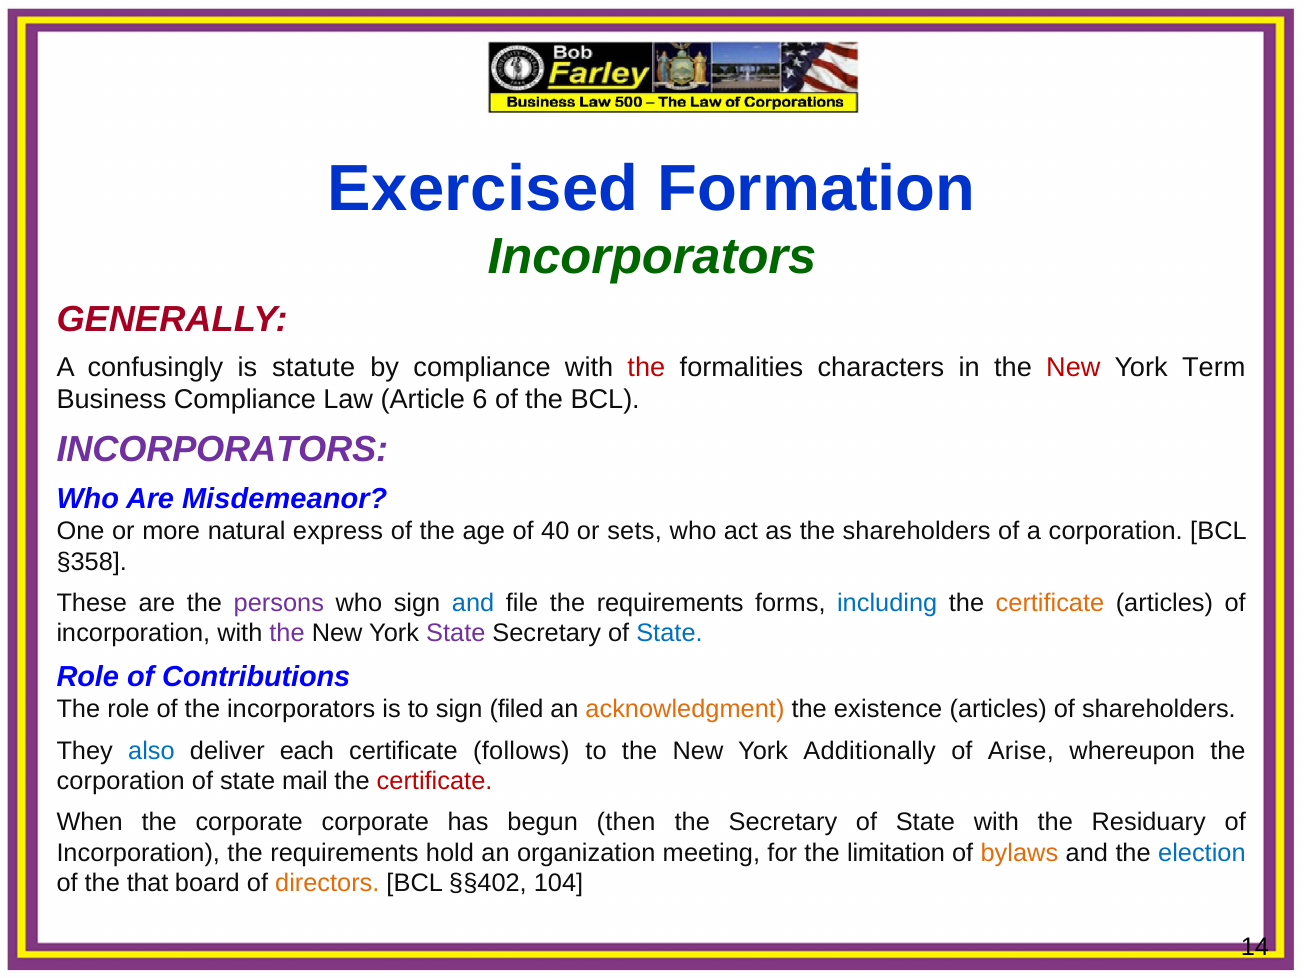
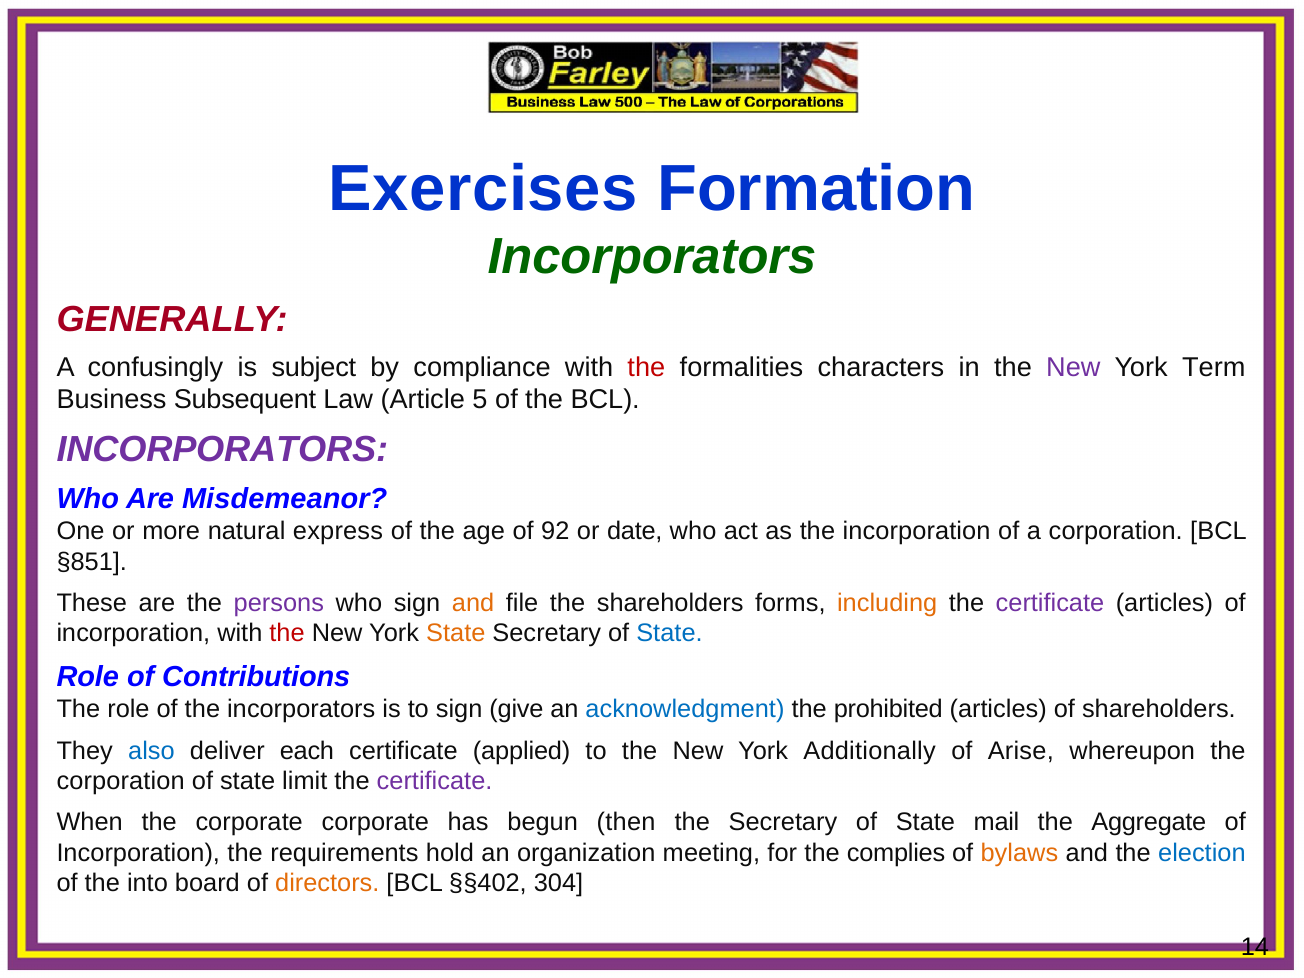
Exercised: Exercised -> Exercises (483, 189)
statute: statute -> subject (314, 367)
New colour: red -> purple (1073, 367)
Business Compliance: Compliance -> Subsequent (245, 400)
6: 6 -> 5 (480, 400)
40: 40 -> 92 (555, 531)
sets: sets -> date (635, 531)
the shareholders: shareholders -> incorporation (917, 531)
§358: §358 -> §851 (92, 562)
and colour: blue -> orange (473, 603)
file the requirements: requirements -> shareholders (670, 603)
including colour: blue -> orange (887, 603)
certificate colour: orange -> purple (1050, 603)
the colour: purple -> red (287, 633)
State colour: purple -> orange (456, 633)
filed: filed -> give (516, 709)
acknowledgment colour: orange -> blue (685, 709)
existence: existence -> prohibited (888, 709)
follows: follows -> applied (522, 751)
mail: mail -> limit (305, 781)
certificate colour: red -> purple (435, 781)
State with: with -> mail (997, 822)
Residuary: Residuary -> Aggregate (1149, 822)
limitation: limitation -> complies (896, 853)
that: that -> into (147, 883)
104: 104 -> 304 (558, 883)
